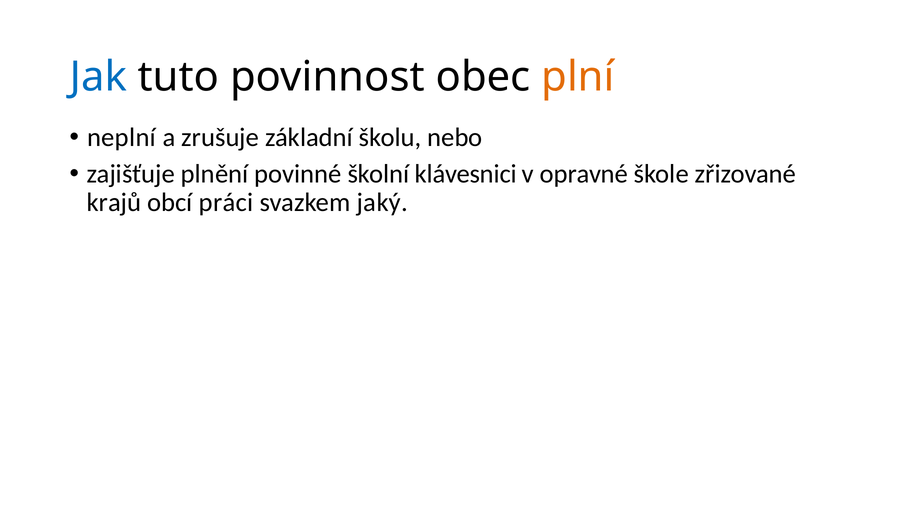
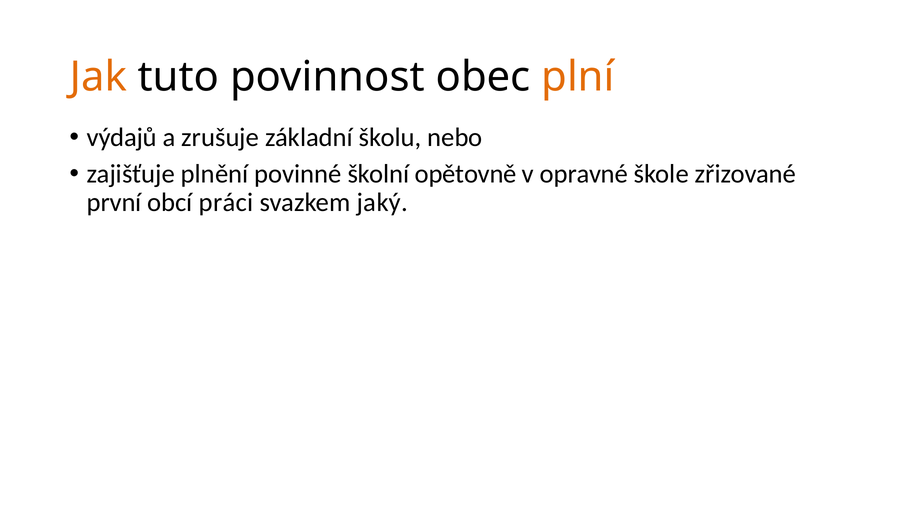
Jak colour: blue -> orange (98, 77)
neplní: neplní -> výdajů (122, 138)
klávesnici: klávesnici -> opětovně (466, 174)
krajů: krajů -> první (114, 203)
